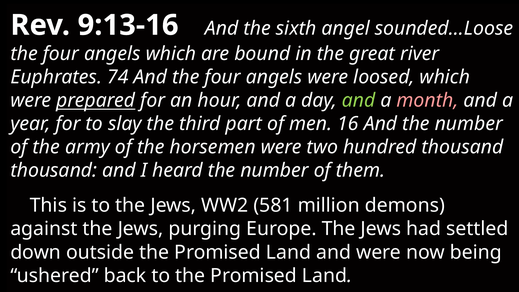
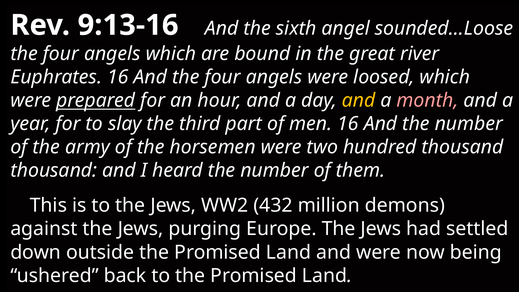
Euphrates 74: 74 -> 16 (118, 77)
and colour: light green -> yellow (359, 100)
581: 581 -> 432 (273, 206)
